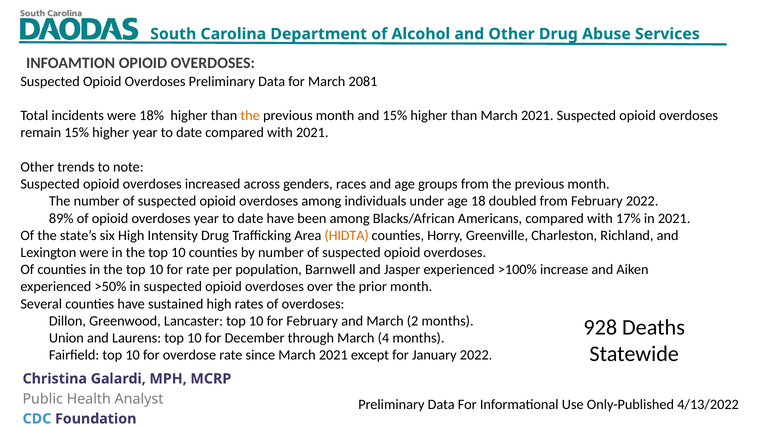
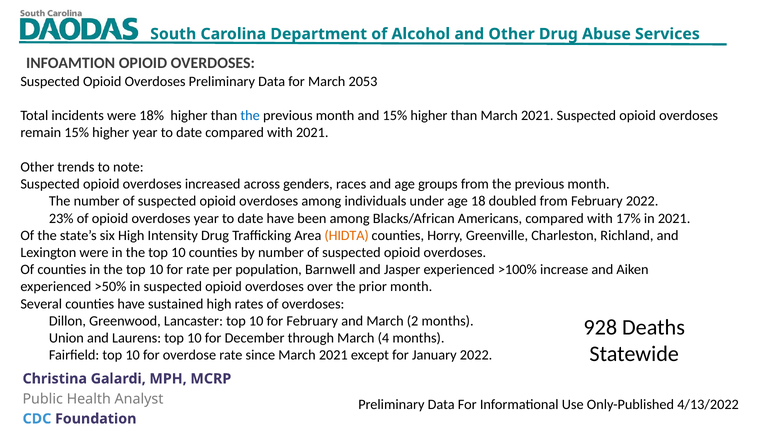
2081: 2081 -> 2053 (363, 81)
the colour: orange -> blue (250, 116)
89%: 89% -> 23% (61, 218)
